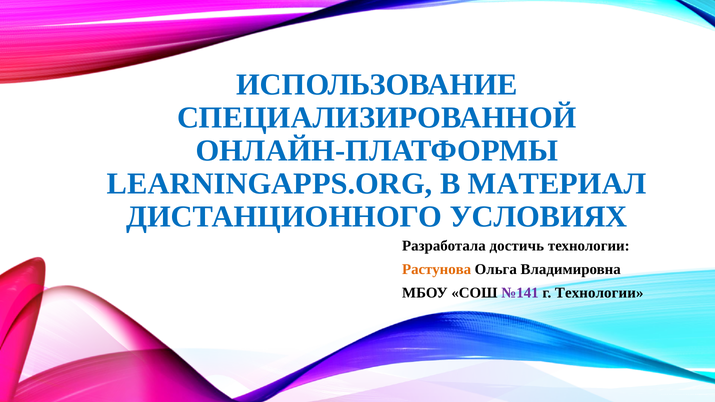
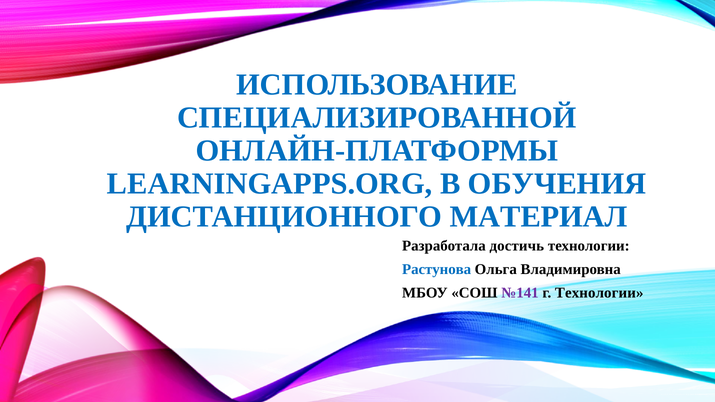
МАТЕРИАЛ: МАТЕРИАЛ -> ОБУЧЕНИЯ (557, 184)
УСЛОВИЯХ: УСЛОВИЯХ -> МАТЕРИАЛ (539, 217)
Растунова colour: orange -> blue (437, 270)
